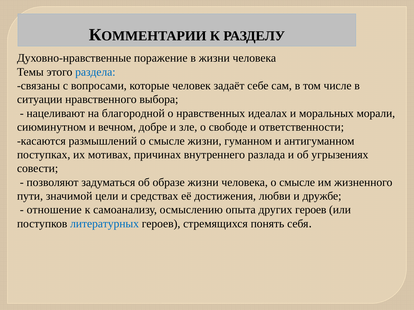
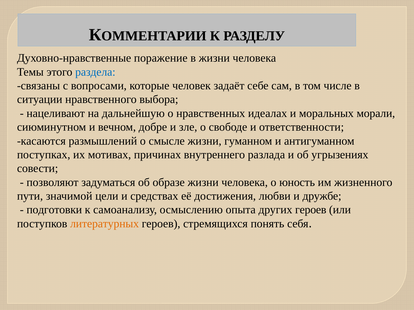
благородной: благородной -> дальнейшую (133, 113)
человека о смысле: смысле -> юность (297, 183)
отношение: отношение -> подготовки (54, 210)
литературных colour: blue -> orange (105, 224)
